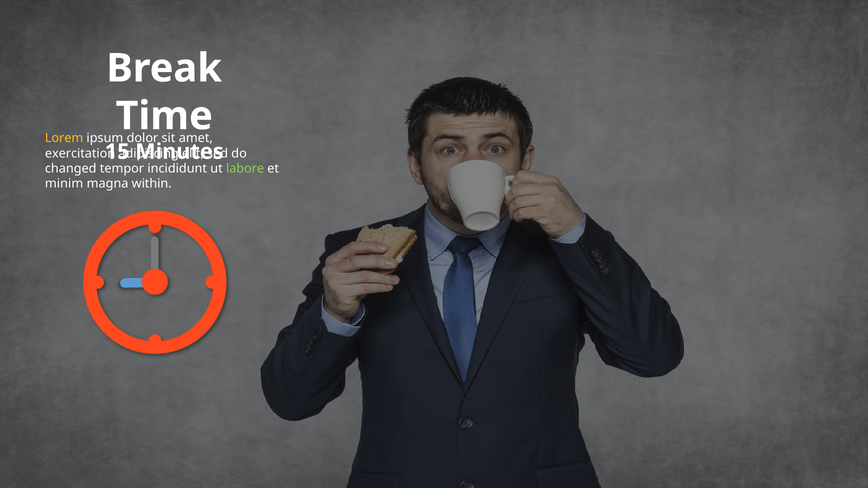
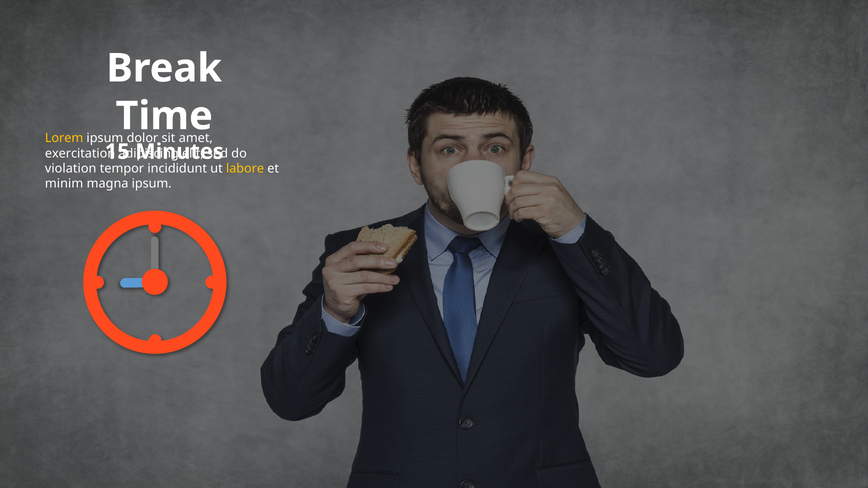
changed: changed -> violation (71, 169)
labore colour: light green -> yellow (245, 169)
magna within: within -> ipsum (152, 184)
